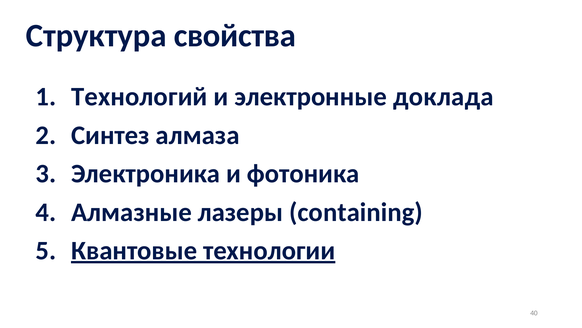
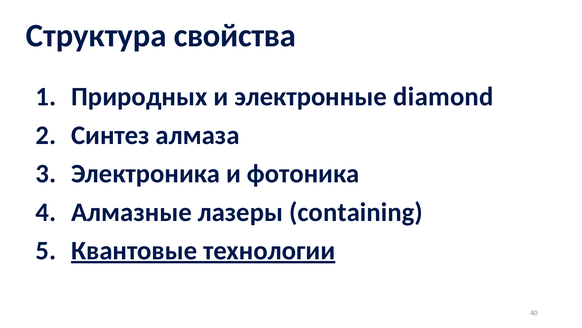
Технологий: Технологий -> Природных (139, 97)
доклада: доклада -> diamond (443, 97)
